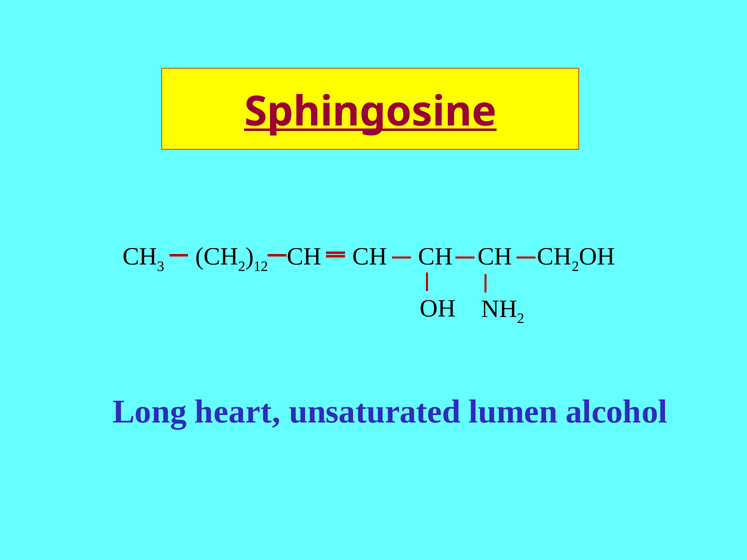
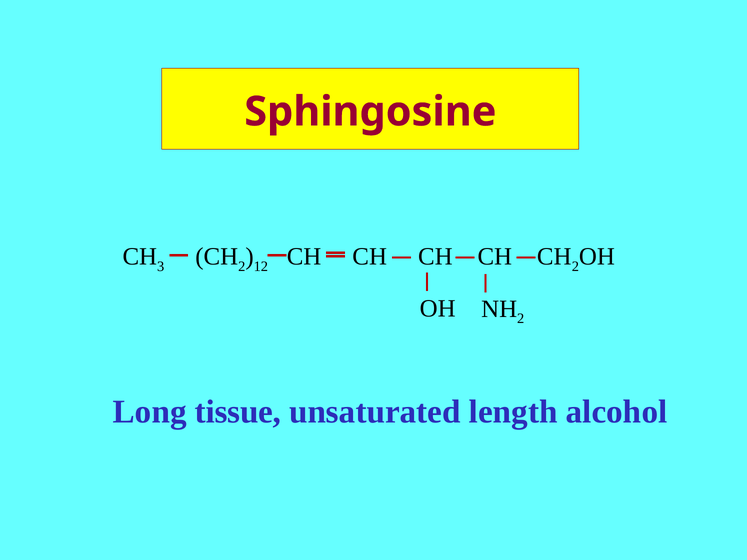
Sphingosine underline: present -> none (370, 112)
heart: heart -> tissue (238, 412)
lumen: lumen -> length (513, 412)
